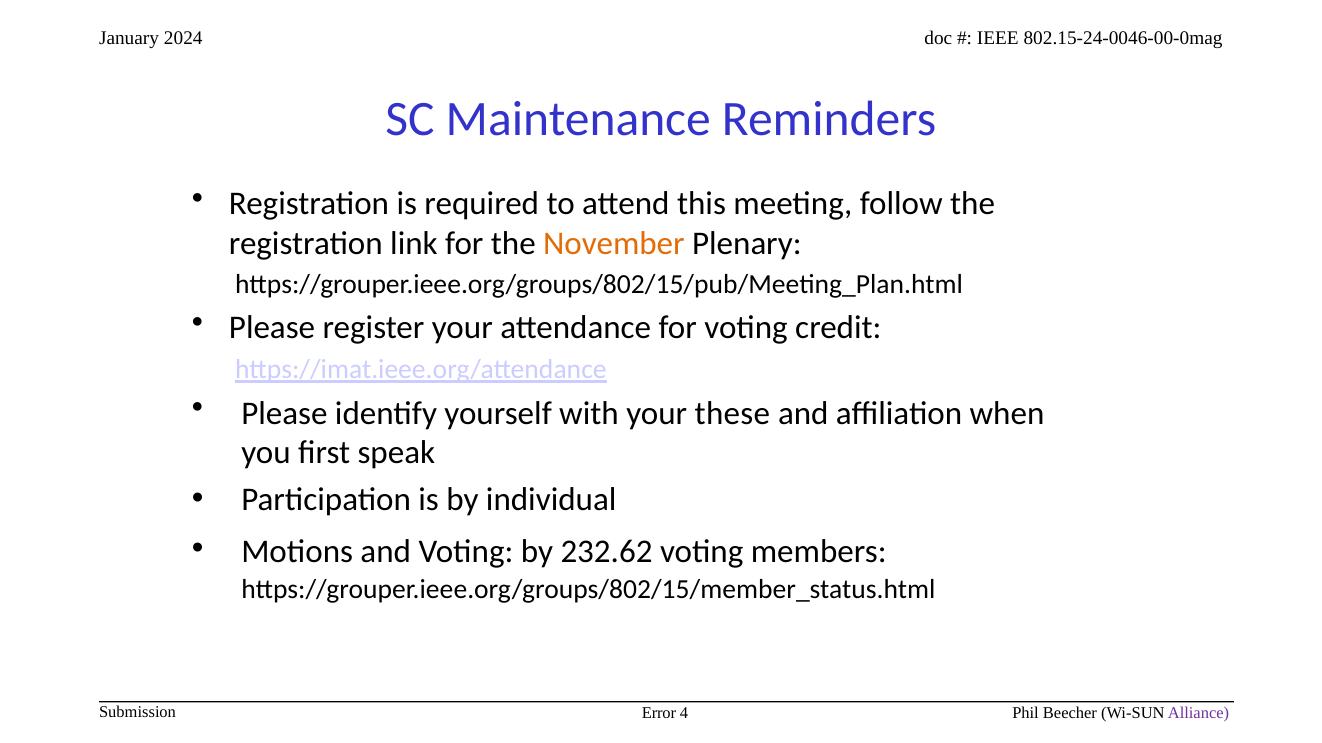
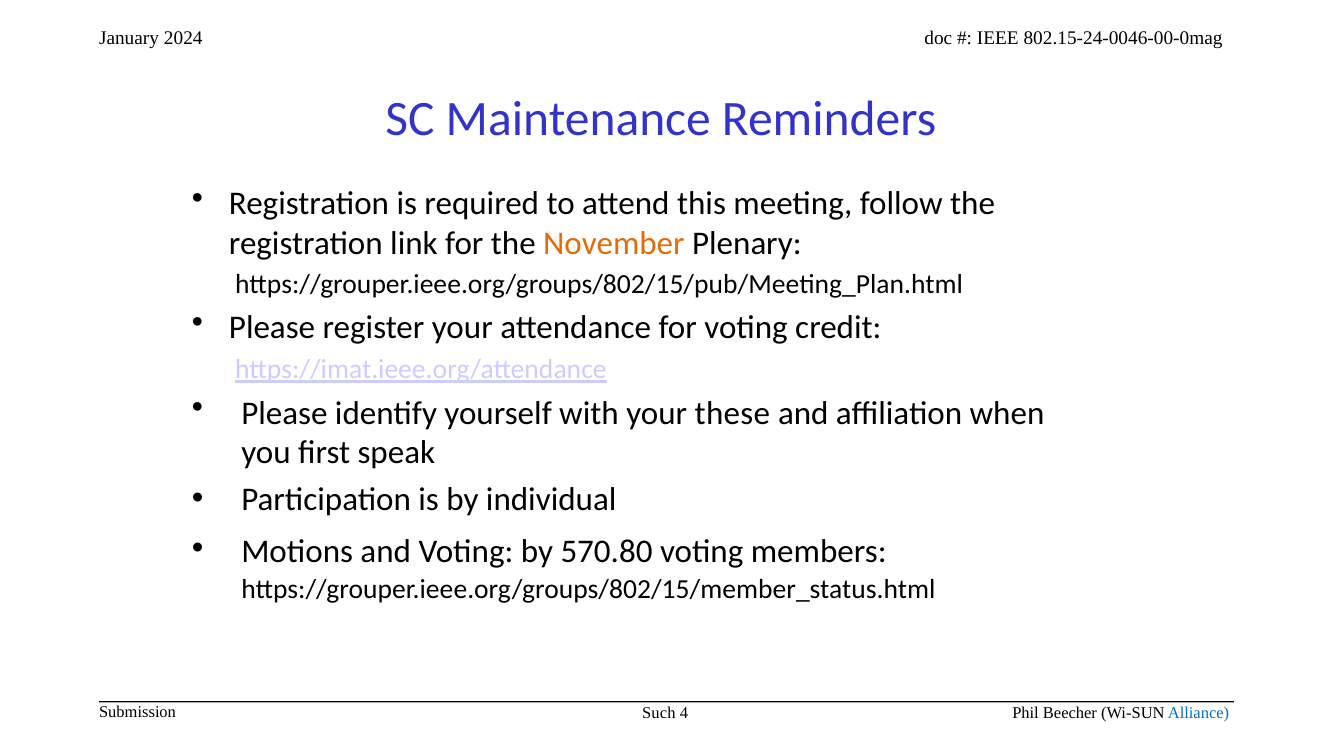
232.62: 232.62 -> 570.80 (607, 552)
Error: Error -> Such (659, 713)
Alliance colour: purple -> blue (1198, 713)
